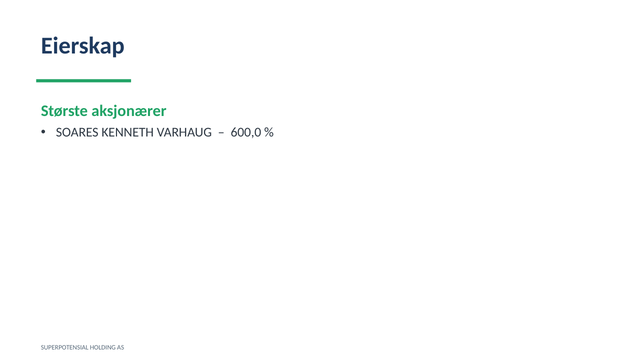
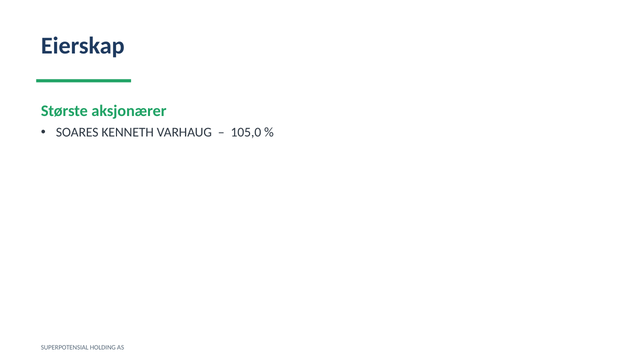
600,0: 600,0 -> 105,0 (246, 132)
